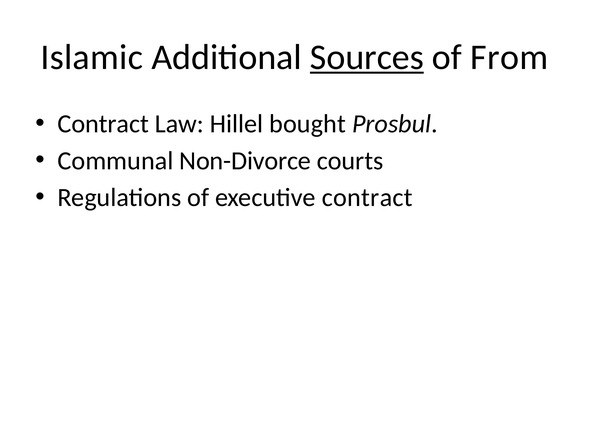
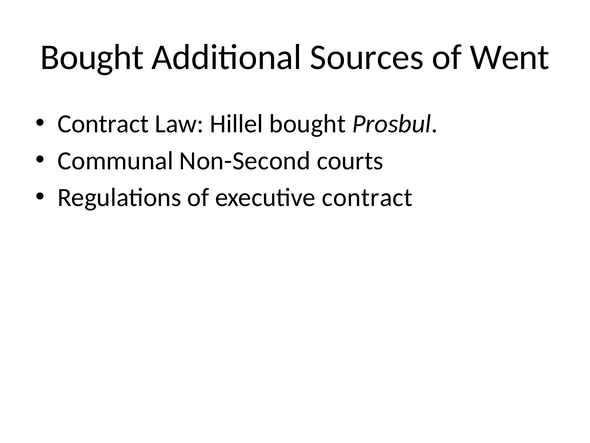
Islamic: Islamic -> Bought (92, 57)
Sources underline: present -> none (367, 57)
From: From -> Went (510, 57)
Non-Divorce: Non-Divorce -> Non-Second (245, 160)
